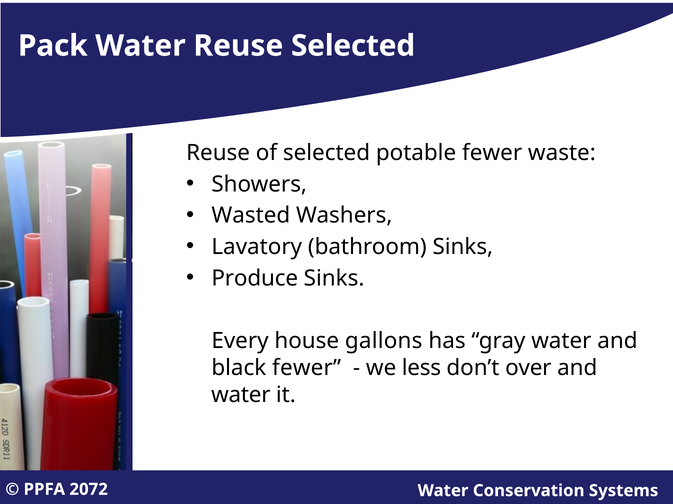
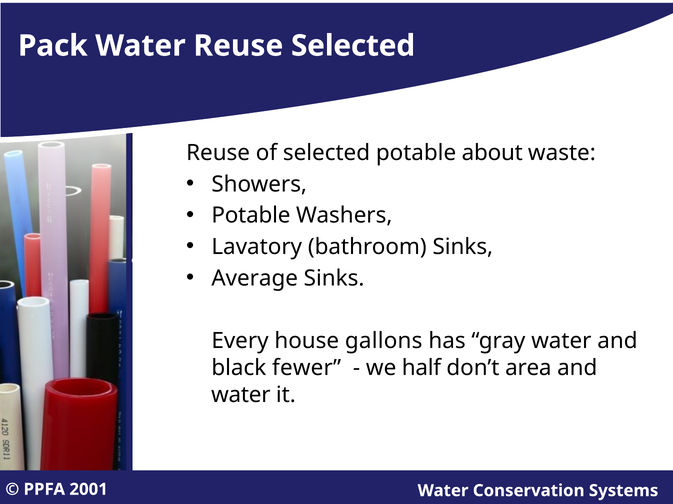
potable fewer: fewer -> about (492, 153)
Wasted: Wasted -> Potable (251, 216)
Produce: Produce -> Average (255, 279)
less: less -> half (421, 368)
over: over -> area (528, 368)
2072: 2072 -> 2001 (89, 490)
